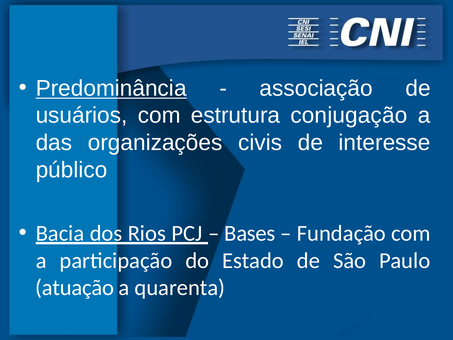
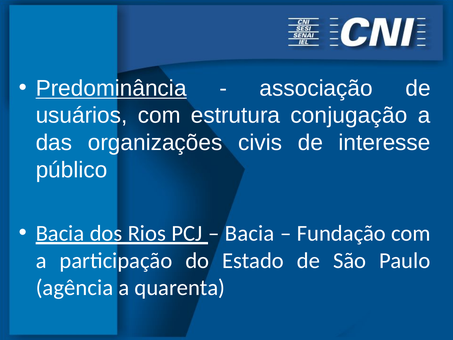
Bases: Bases -> Bacia (250, 233)
atuação: atuação -> agência (75, 288)
